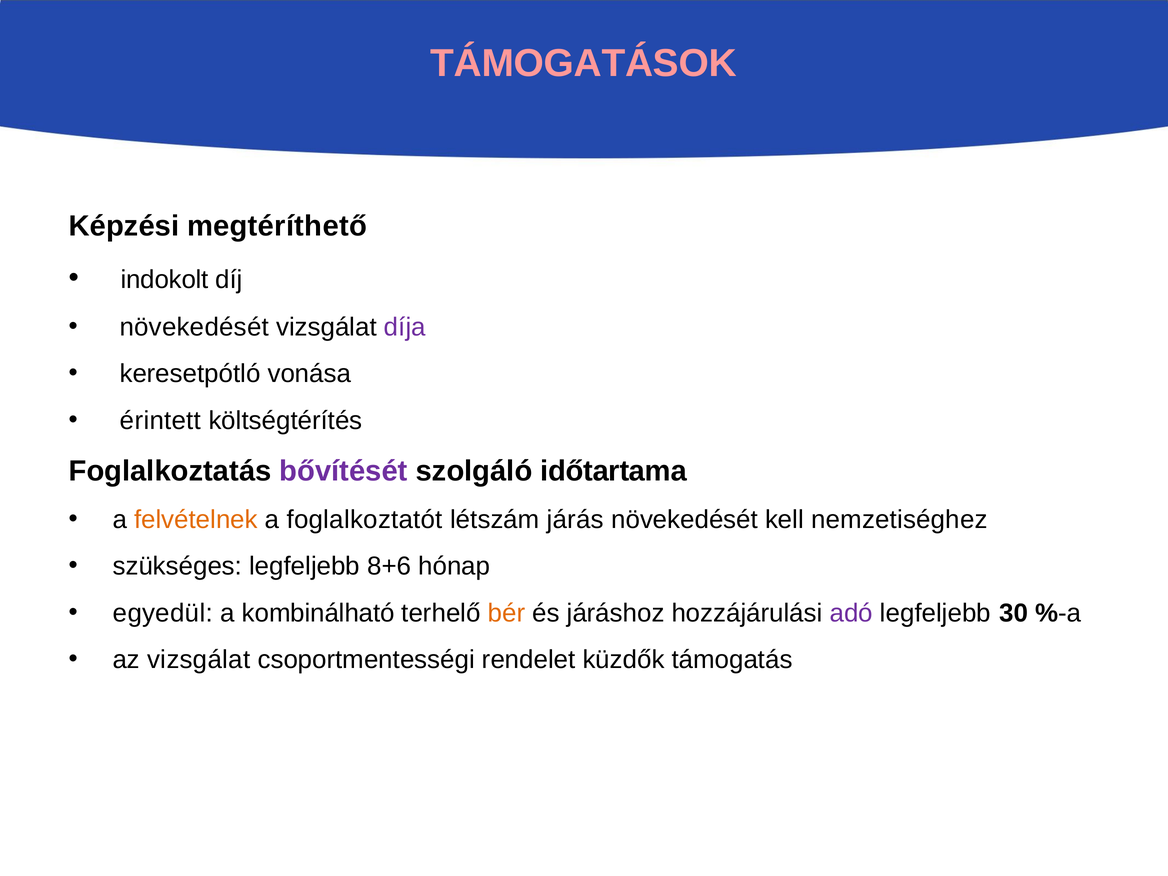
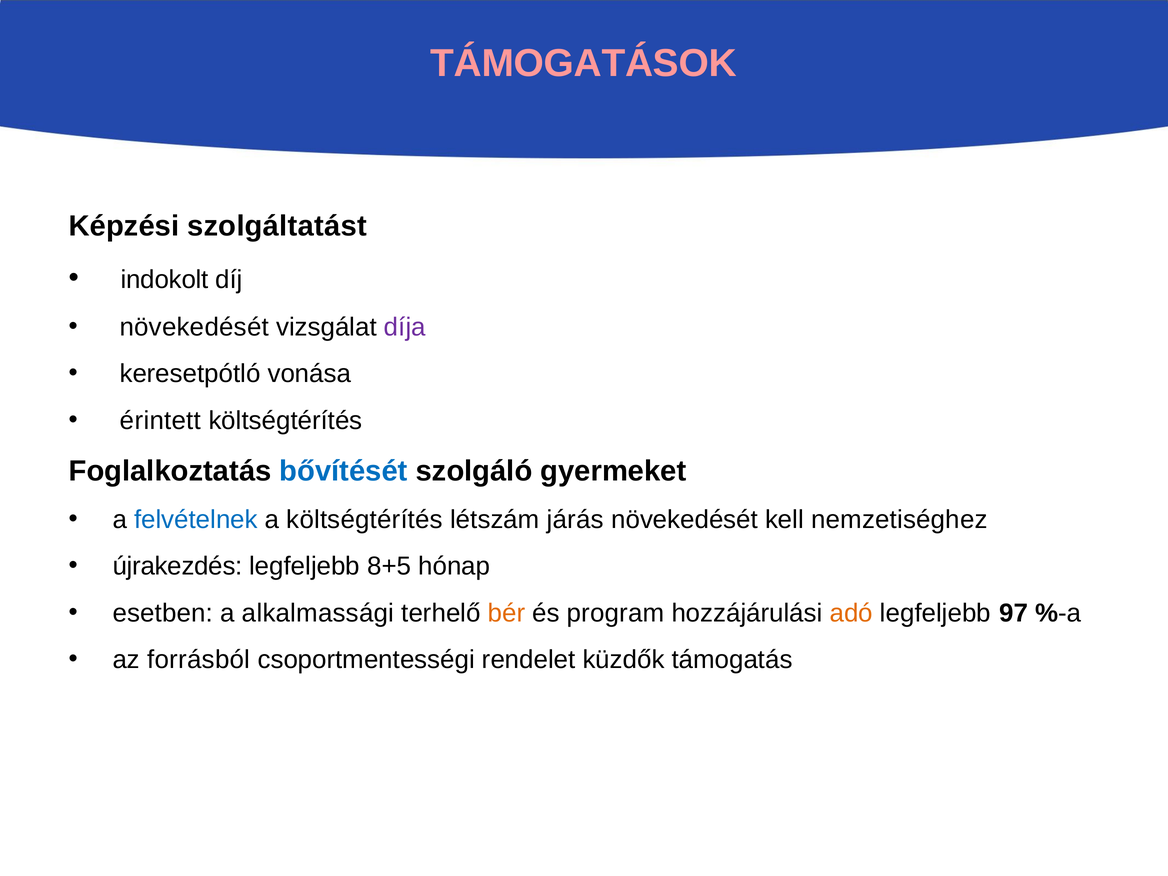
megtéríthető: megtéríthető -> szolgáltatást (277, 226)
bővítését colour: purple -> blue (344, 471)
időtartama: időtartama -> gyermeket (613, 471)
felvételnek colour: orange -> blue (196, 520)
a foglalkoztatót: foglalkoztatót -> költségtérítés (365, 520)
szükséges: szükséges -> újrakezdés (178, 566)
8+6: 8+6 -> 8+5 (389, 566)
egyedül: egyedül -> esetben (163, 613)
kombinálható: kombinálható -> alkalmassági (318, 613)
járáshoz: járáshoz -> program (616, 613)
adó colour: purple -> orange (851, 613)
30: 30 -> 97 (1014, 613)
az vizsgálat: vizsgálat -> forrásból (199, 660)
